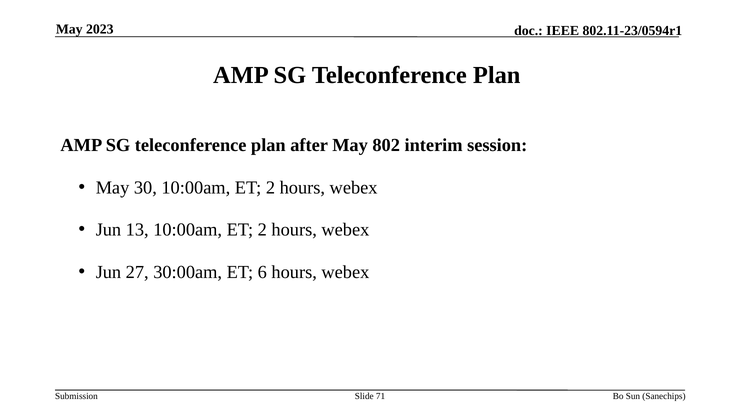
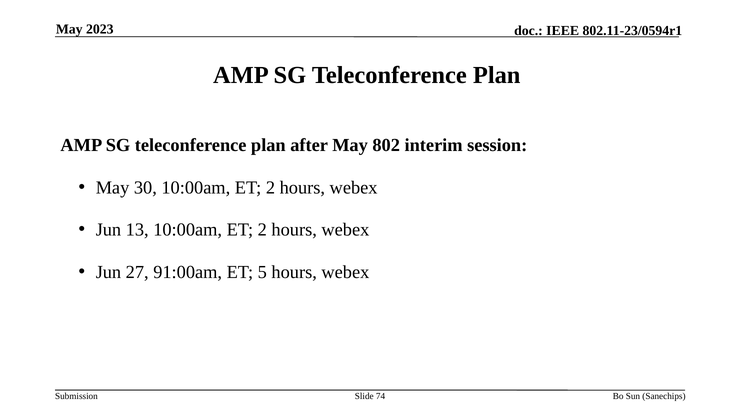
30:00am: 30:00am -> 91:00am (188, 272)
6: 6 -> 5 (262, 272)
71: 71 -> 74 (381, 396)
